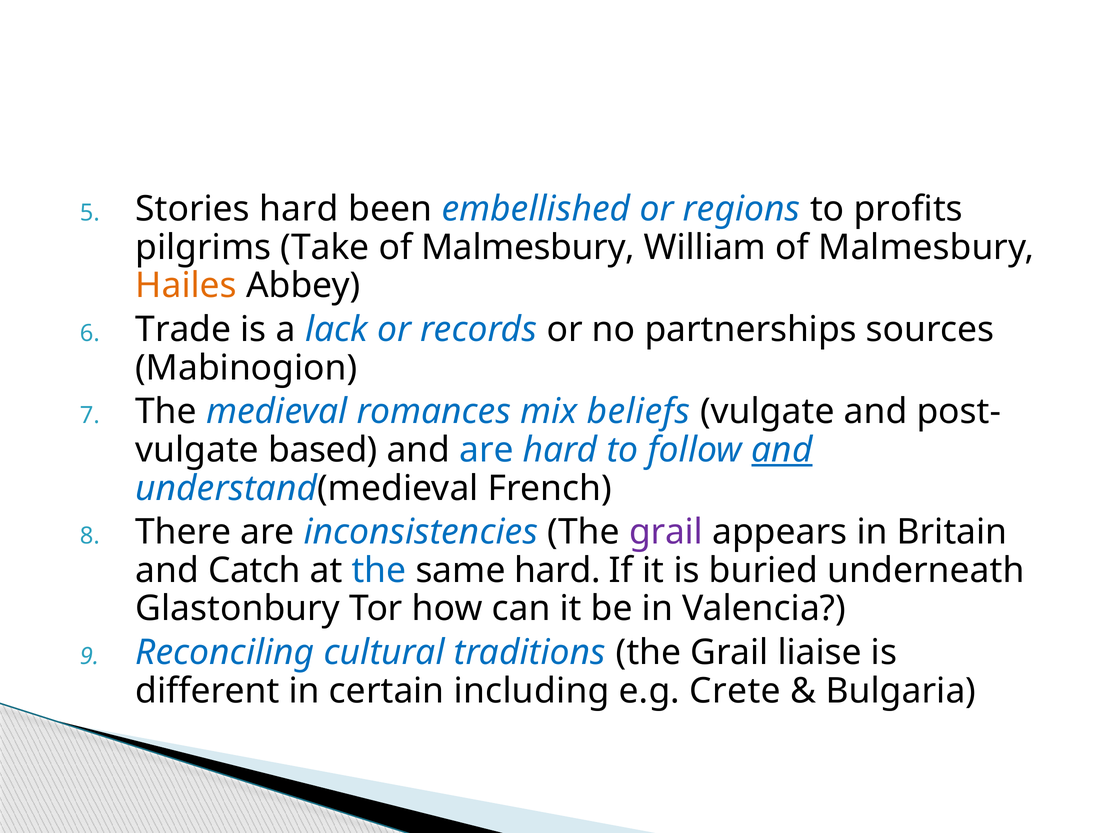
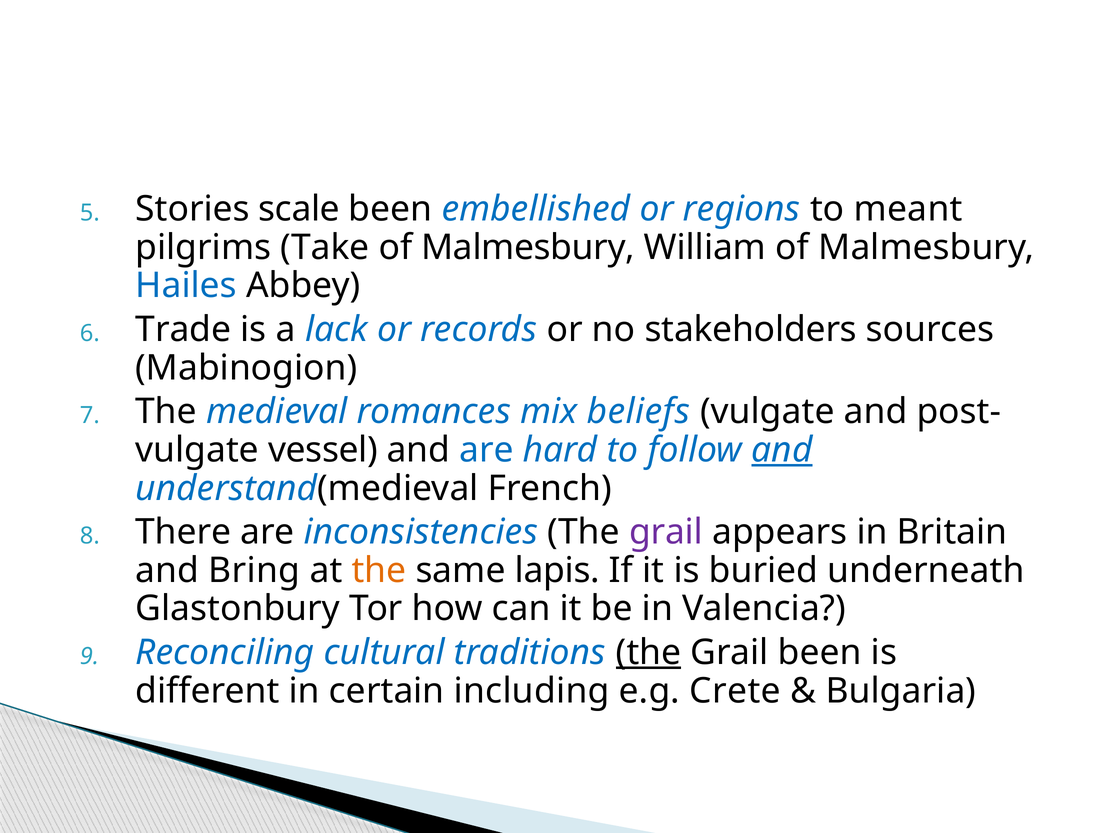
Stories hard: hard -> scale (299, 209)
profits: profits -> meant (908, 209)
Hailes colour: orange -> blue (186, 286)
partnerships: partnerships -> stakeholders (751, 330)
based: based -> vessel (323, 450)
Catch: Catch -> Bring (254, 571)
the colour: blue -> orange (379, 571)
same hard: hard -> lapis (557, 571)
the underline: none -> present (649, 653)
Grail liaise: liaise -> been (820, 653)
